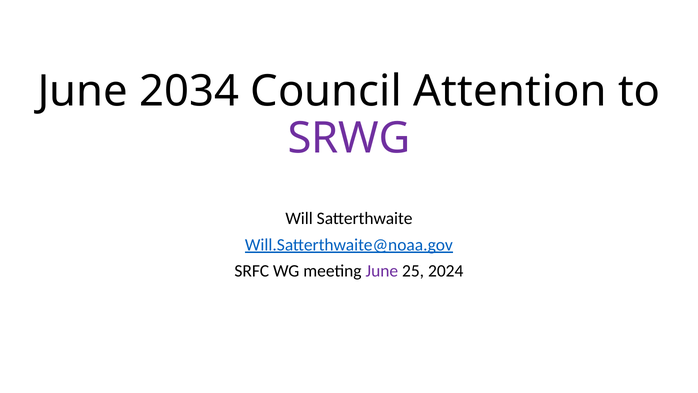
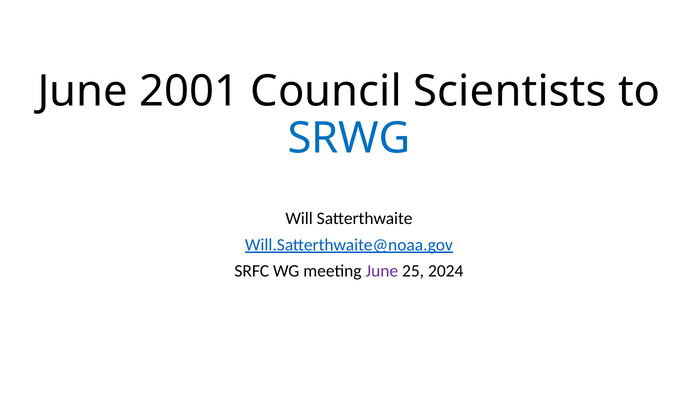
2034: 2034 -> 2001 (189, 91)
Attention: Attention -> Scientists (510, 91)
SRWG colour: purple -> blue (349, 138)
